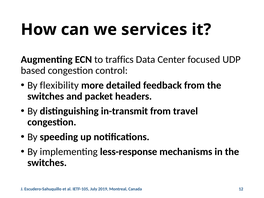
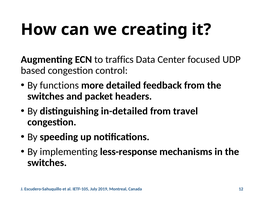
services: services -> creating (154, 30)
flexibility: flexibility -> functions (59, 85)
in-transmit: in-transmit -> in-detailed (124, 111)
